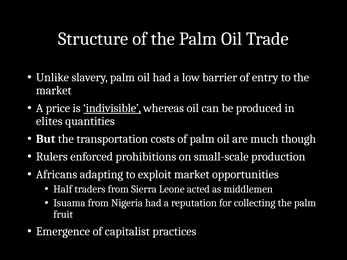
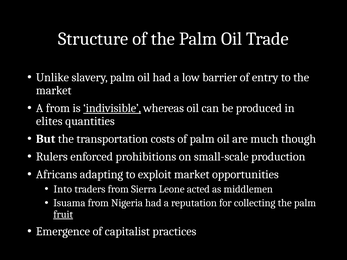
A price: price -> from (58, 108)
Half: Half -> Into (63, 189)
fruit underline: none -> present (63, 215)
